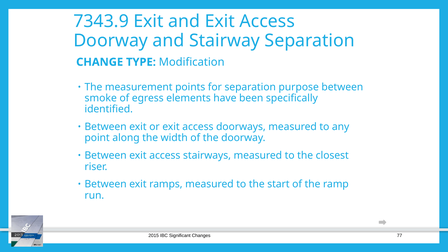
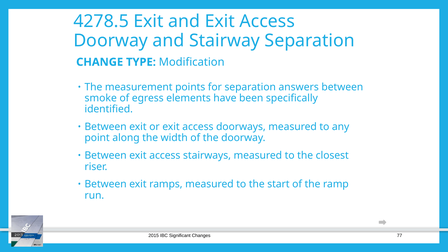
7343.9: 7343.9 -> 4278.5 (101, 21)
purpose: purpose -> answers (299, 87)
